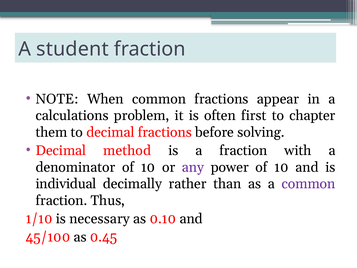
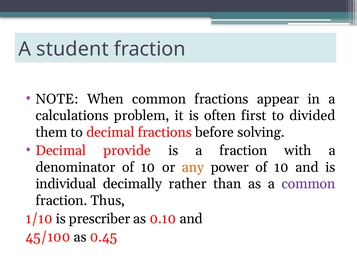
chapter: chapter -> divided (312, 116)
method: method -> provide (127, 150)
any colour: purple -> orange (193, 167)
necessary: necessary -> prescriber (100, 219)
